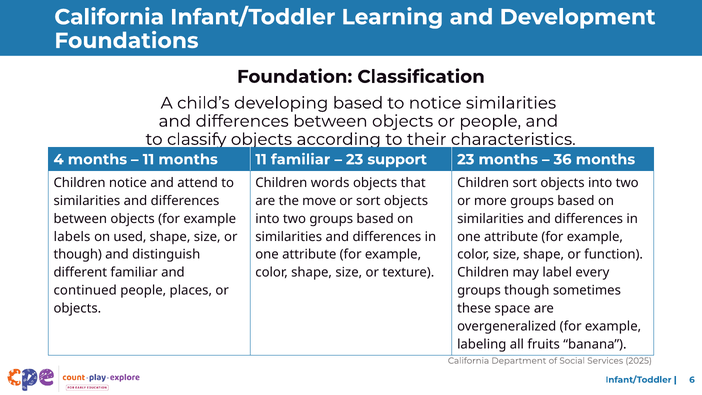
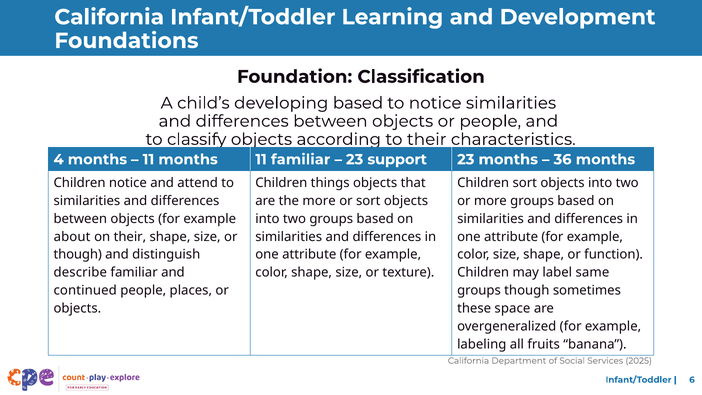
words: words -> things (330, 183)
the move: move -> more (319, 201)
labels: labels -> about (72, 237)
on used: used -> their (130, 237)
different: different -> describe (80, 272)
every: every -> same (592, 272)
